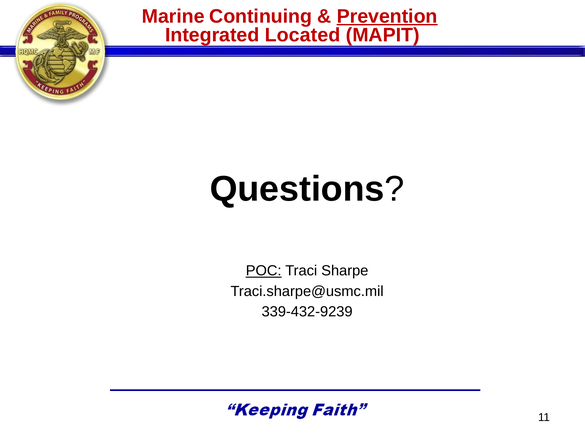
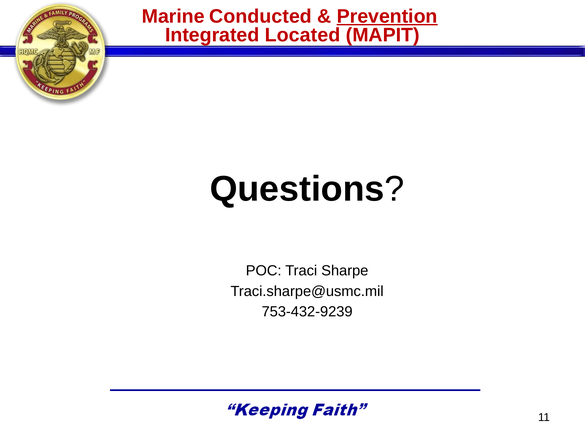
Continuing: Continuing -> Conducted (261, 16)
POC underline: present -> none (264, 271)
339-432-9239: 339-432-9239 -> 753-432-9239 (307, 312)
